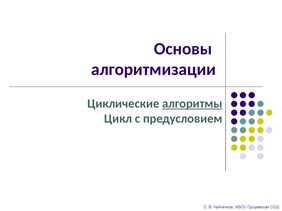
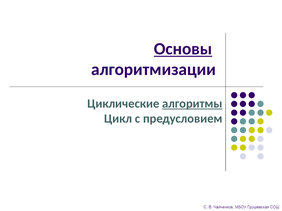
Основы underline: none -> present (183, 49)
